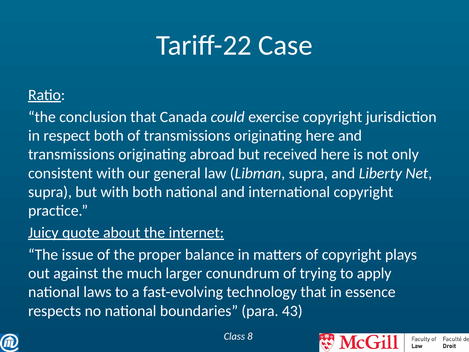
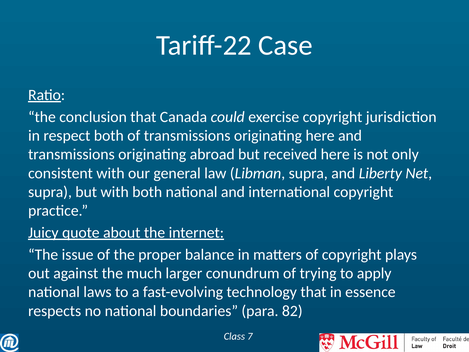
43: 43 -> 82 (292, 311)
8: 8 -> 7 (250, 336)
